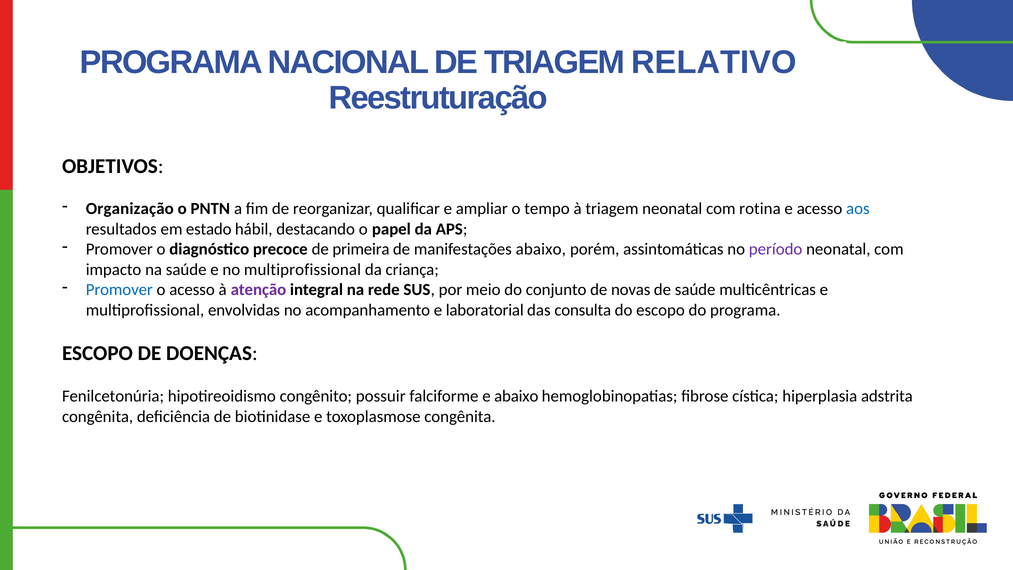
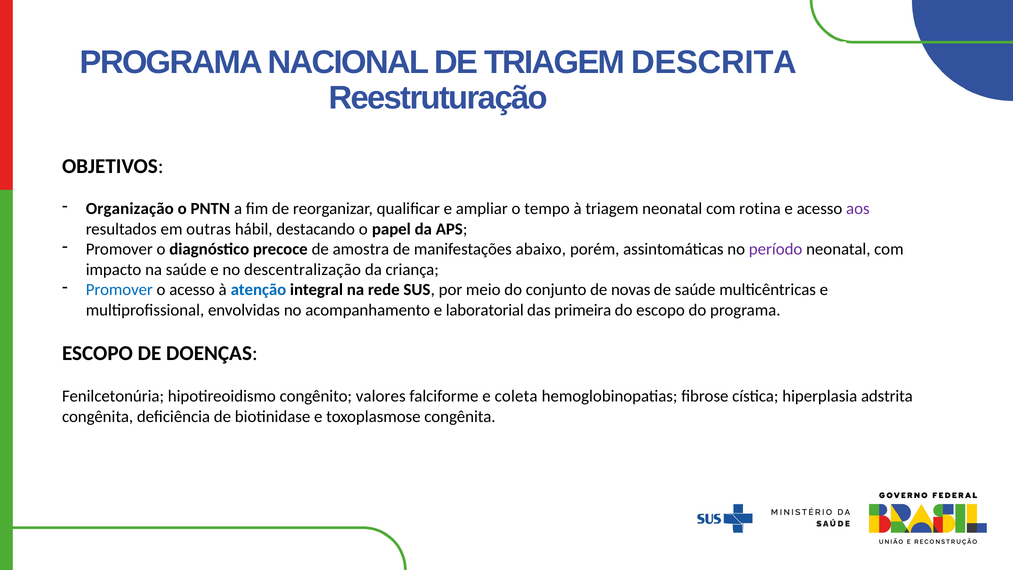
RELATIVO: RELATIVO -> DESCRITA (714, 63)
aos colour: blue -> purple (858, 209)
estado: estado -> outras (209, 229)
primeira: primeira -> amostra (361, 249)
no multiprofissional: multiprofissional -> descentralização (302, 269)
atenção colour: purple -> blue (258, 290)
consulta: consulta -> primeira (583, 310)
possuir: possuir -> valores (381, 396)
e abaixo: abaixo -> coleta (516, 396)
